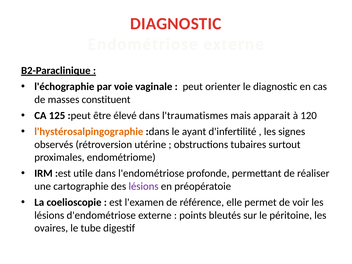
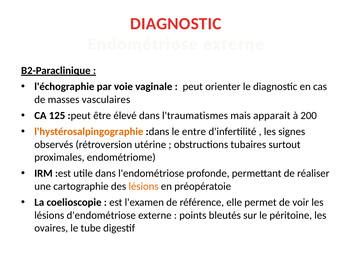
constituent: constituent -> vasculaires (106, 100)
120: 120 -> 200 (309, 116)
ayant: ayant -> entre (194, 132)
lésions colour: purple -> orange (144, 186)
